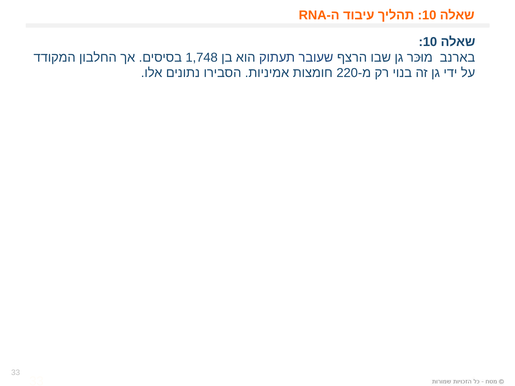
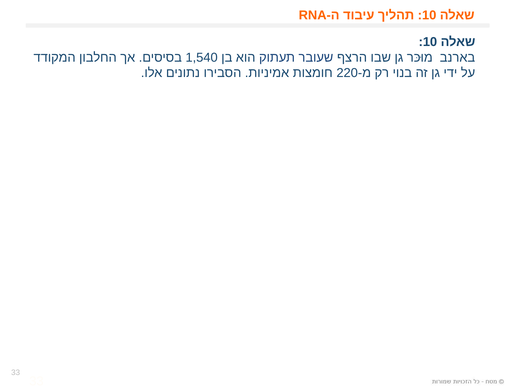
1,748: 1,748 -> 1,540 (202, 57)
